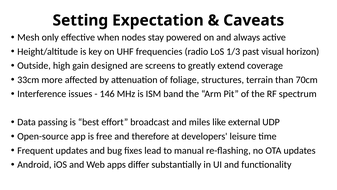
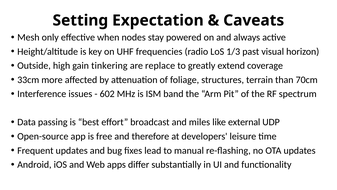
designed: designed -> tinkering (109, 66)
screens: screens -> replace (160, 66)
146: 146 -> 602 (107, 94)
